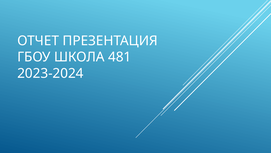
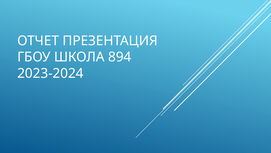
481: 481 -> 894 (120, 57)
